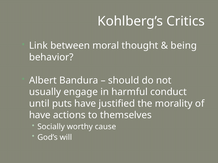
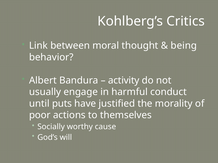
should: should -> activity (124, 81)
have: have -> poor (40, 115)
